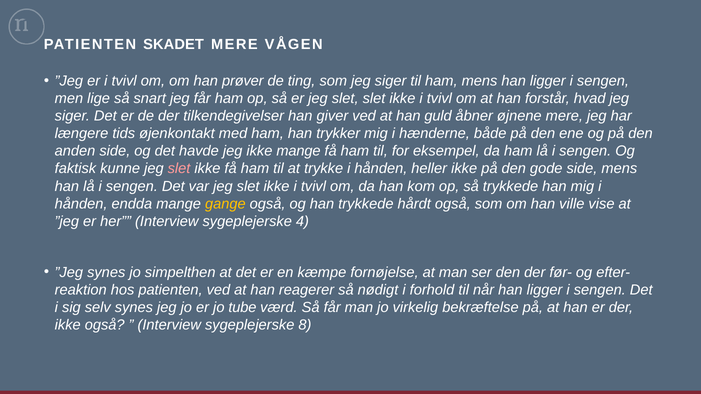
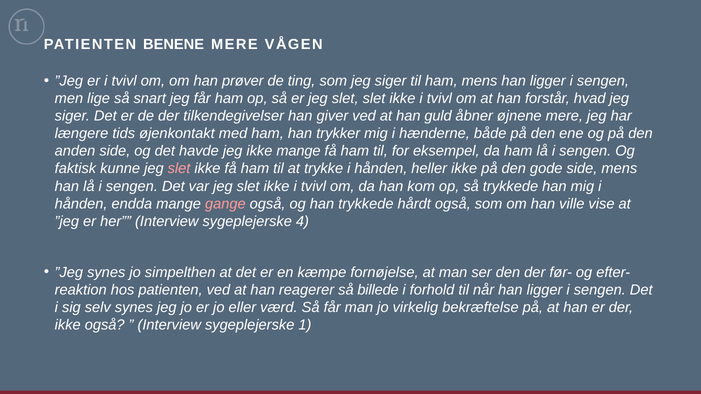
SKADET: SKADET -> BENENE (174, 45)
gange colour: yellow -> pink (225, 204)
nødigt: nødigt -> billede (378, 290)
tube: tube -> eller (242, 308)
8: 8 -> 1 (305, 325)
